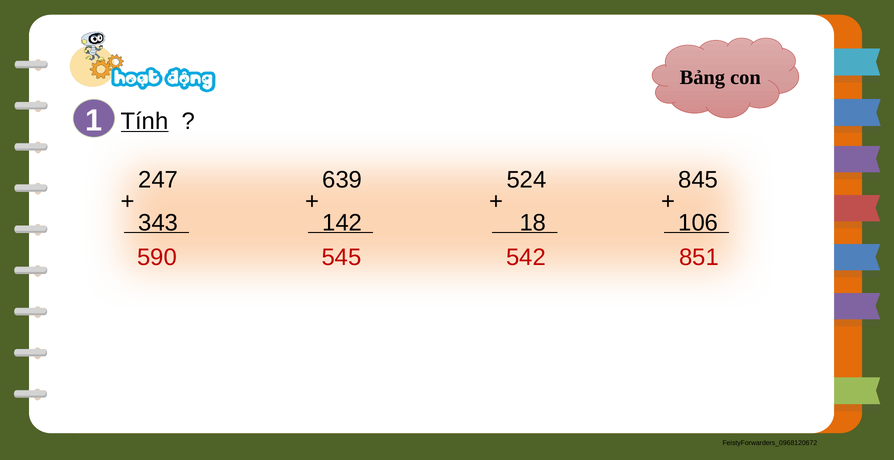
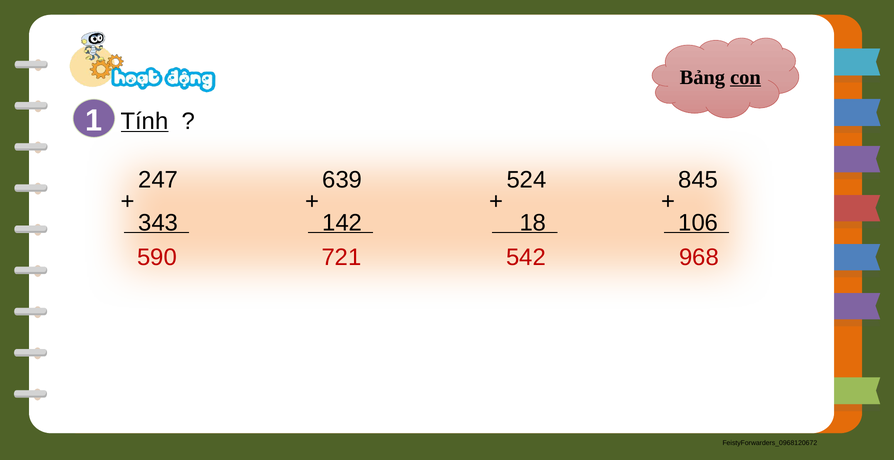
con underline: none -> present (746, 77)
545: 545 -> 721 (342, 258)
851: 851 -> 968 (699, 258)
